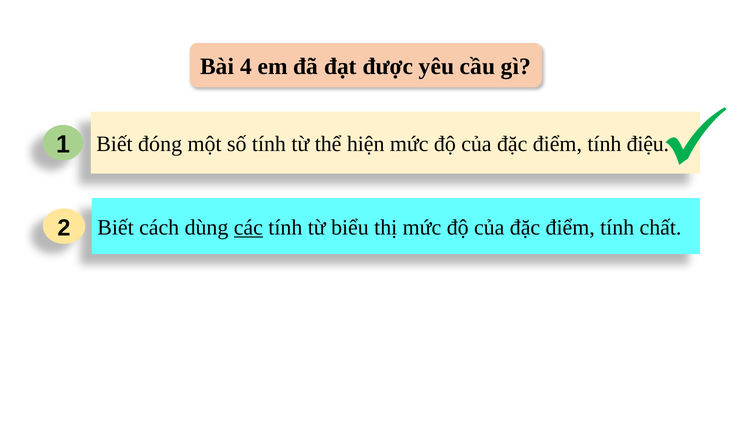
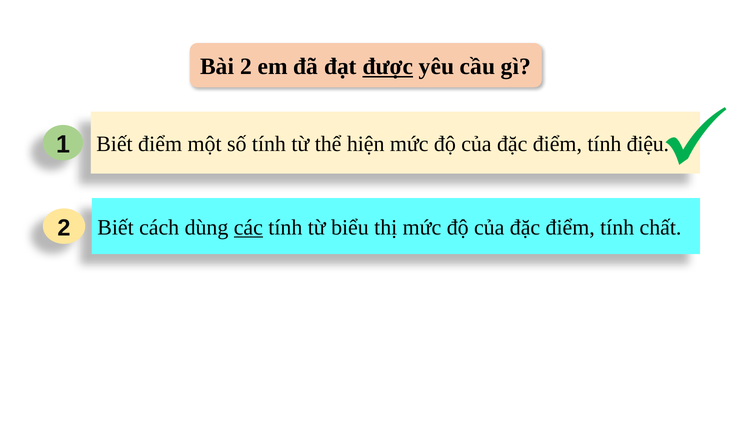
Bài 4: 4 -> 2 (246, 67)
được underline: none -> present (388, 67)
Biết đóng: đóng -> điểm (160, 144)
